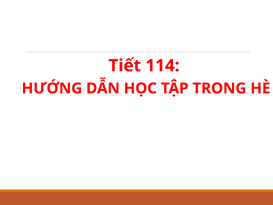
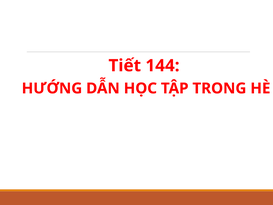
114: 114 -> 144 (162, 66)
